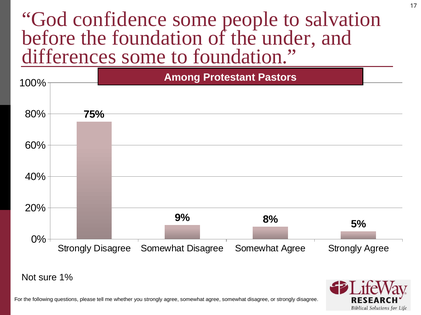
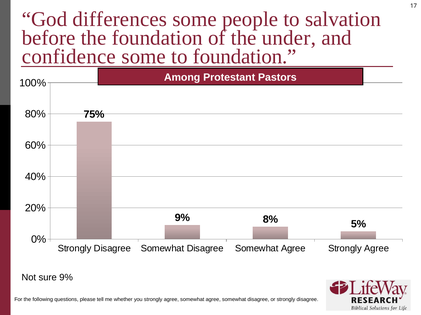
confidence: confidence -> differences (120, 19)
differences: differences -> confidence (69, 57)
sure 1%: 1% -> 9% (66, 278)
